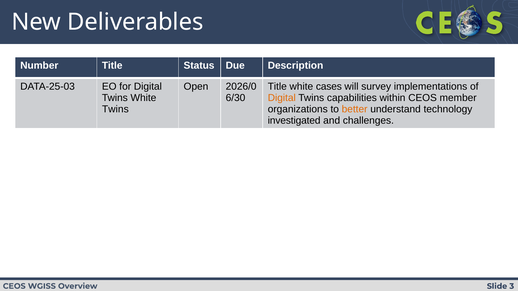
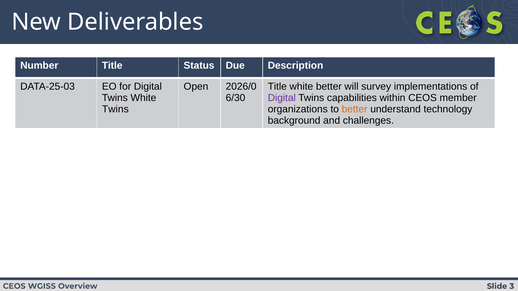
white cases: cases -> better (329, 87)
Digital colour: orange -> purple (282, 98)
investigated: investigated -> background (294, 121)
